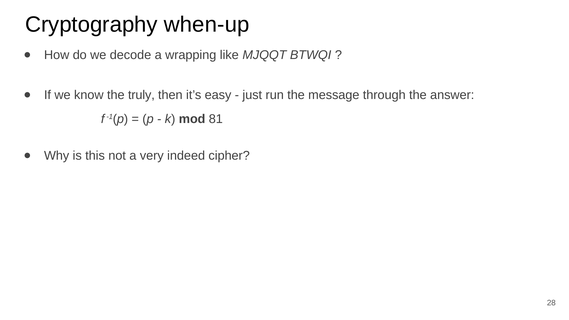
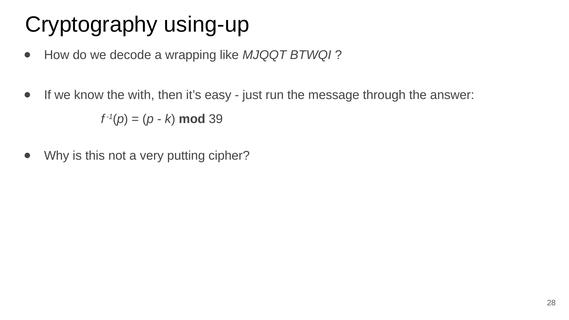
when-up: when-up -> using-up (207, 25)
truly: truly -> with (141, 95)
81: 81 -> 39 (216, 119)
indeed: indeed -> putting (186, 156)
